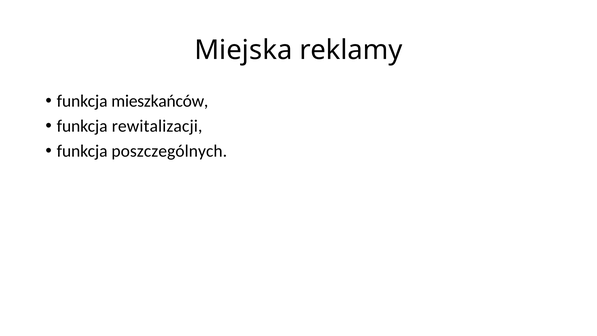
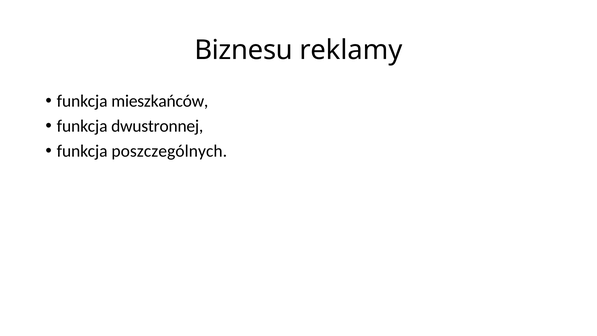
Miejska: Miejska -> Biznesu (244, 50)
rewitalizacji: rewitalizacji -> dwustronnej (157, 126)
